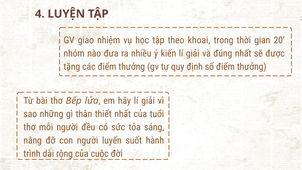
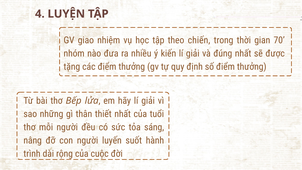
khoai: khoai -> chiến (199, 40)
20: 20 -> 70 (279, 40)
